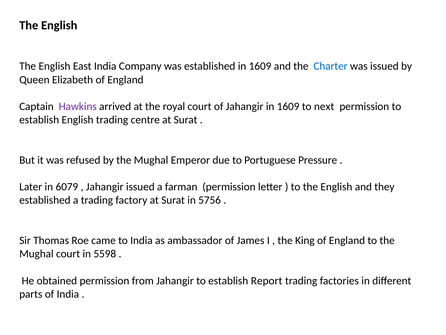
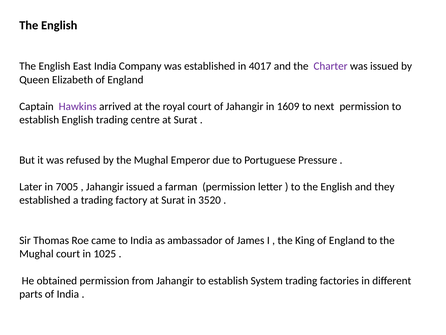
established in 1609: 1609 -> 4017 (260, 66)
Charter colour: blue -> purple (331, 66)
6079: 6079 -> 7005 (67, 187)
5756: 5756 -> 3520 (210, 200)
5598: 5598 -> 1025 (105, 253)
Report: Report -> System (267, 280)
